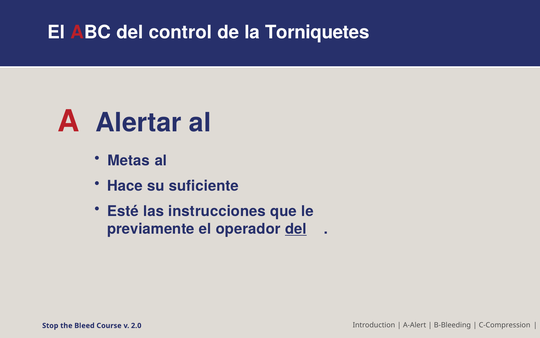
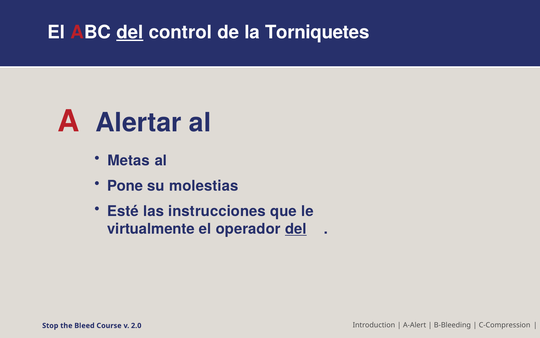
del underline: none -> present (130, 32)
Hace: Hace -> Pone (125, 186)
suficiente: suficiente -> molestias (204, 186)
previamente: previamente -> virtualmente (151, 229)
